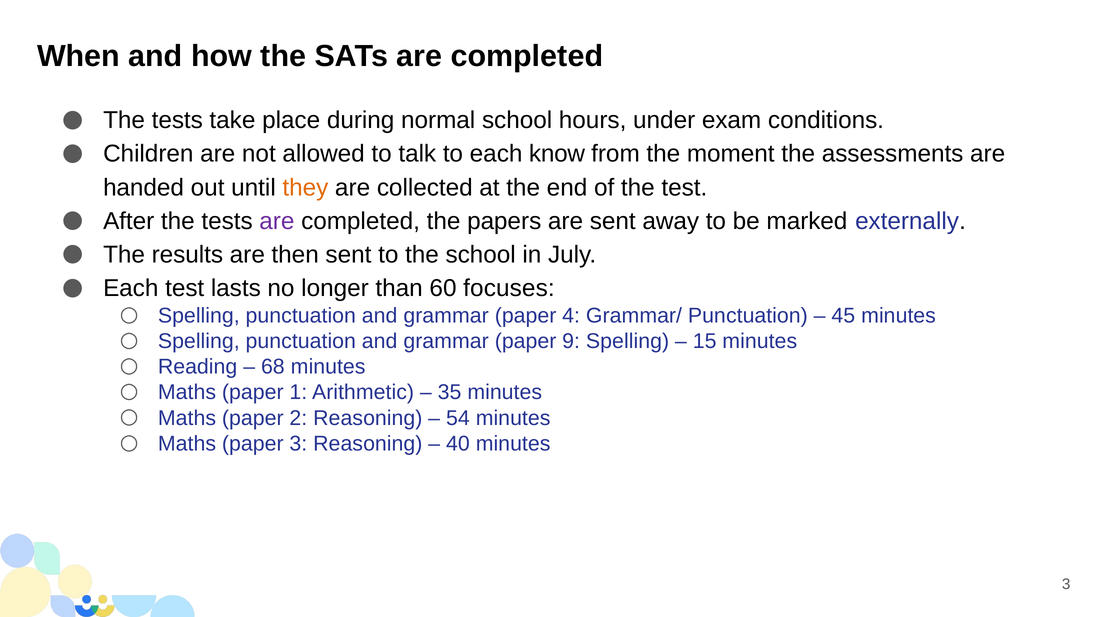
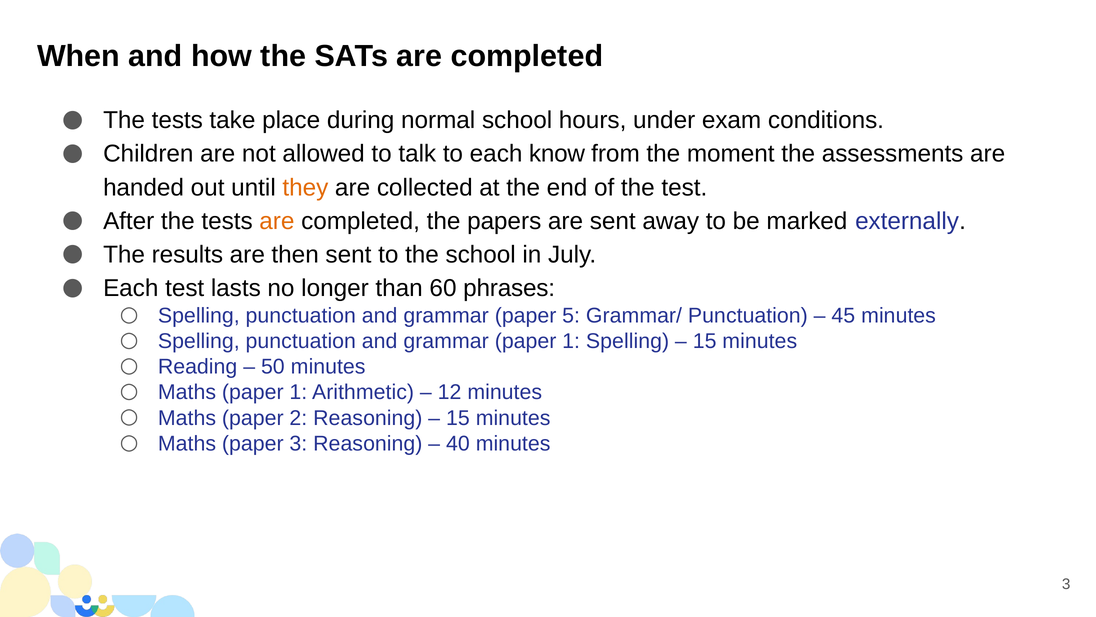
are colour: purple -> orange (277, 221)
focuses: focuses -> phrases (509, 288)
4: 4 -> 5 (571, 315)
grammar paper 9: 9 -> 1 (571, 341)
68: 68 -> 50 (273, 366)
35: 35 -> 12 (450, 392)
54: 54 -> 15 (458, 418)
